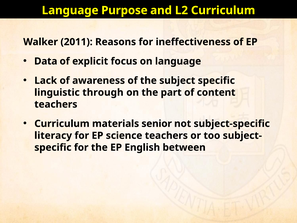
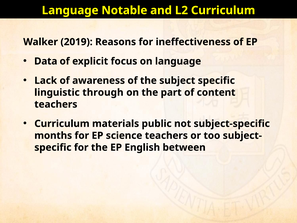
Purpose: Purpose -> Notable (124, 10)
2011: 2011 -> 2019 (77, 42)
senior: senior -> public (157, 124)
literacy: literacy -> months (53, 135)
